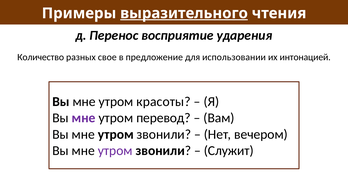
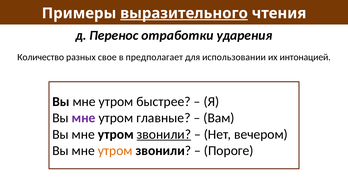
восприятие: восприятие -> отработки (177, 35)
предложение: предложение -> предполагает (154, 57)
красоты: красоты -> быстрее (164, 102)
перевод: перевод -> главные (163, 118)
звонили underline: none -> present (164, 134)
утром colour: purple -> orange (115, 150)
Служит: Служит -> Пороге (229, 150)
